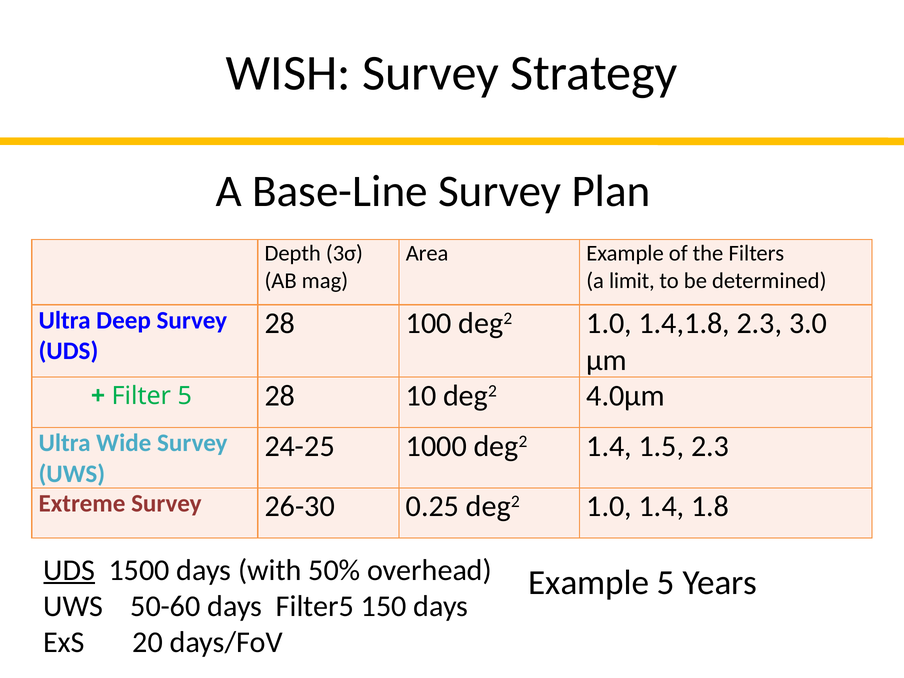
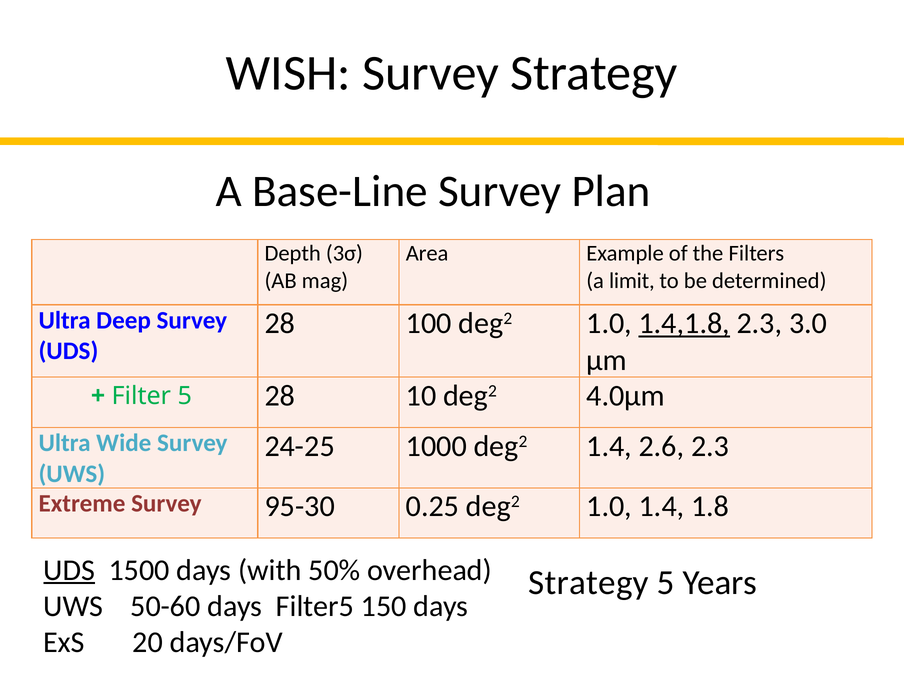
1.4,1.8 underline: none -> present (684, 323)
1.5: 1.5 -> 2.6 (661, 446)
26-30: 26-30 -> 95-30 (300, 506)
Example: Example -> Strategy (589, 582)
